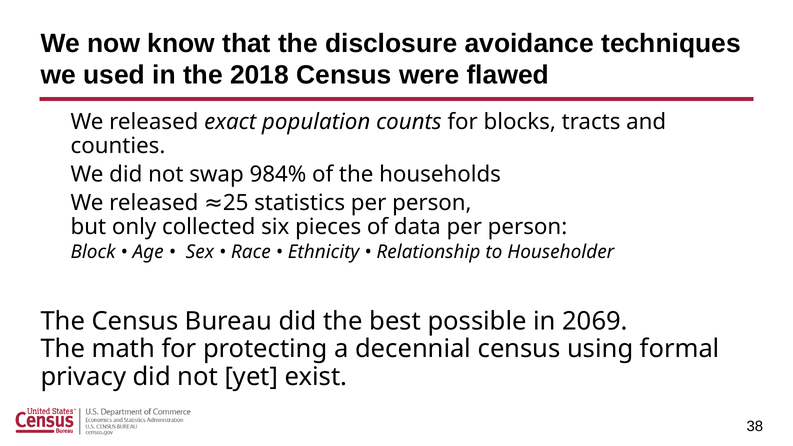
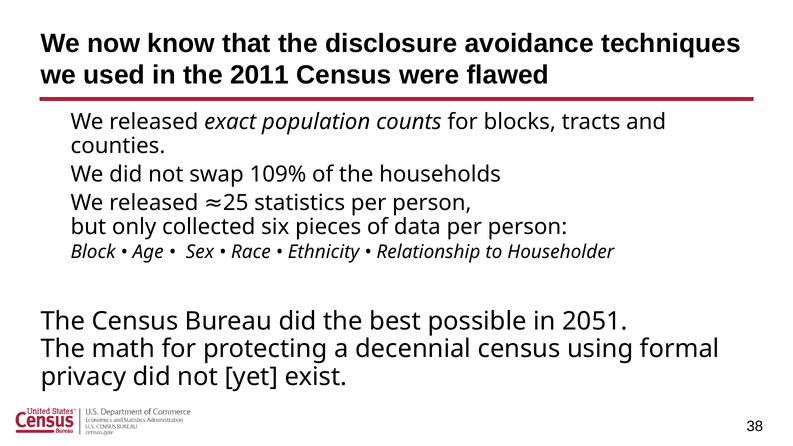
2018: 2018 -> 2011 (259, 75)
984%: 984% -> 109% (278, 174)
2069: 2069 -> 2051 (595, 321)
